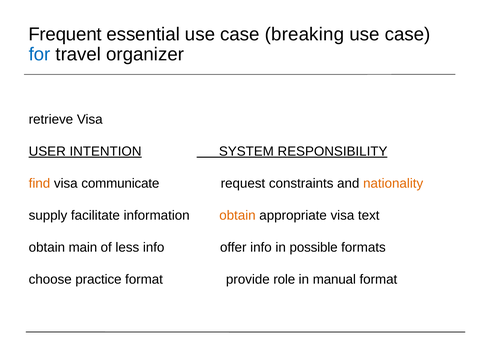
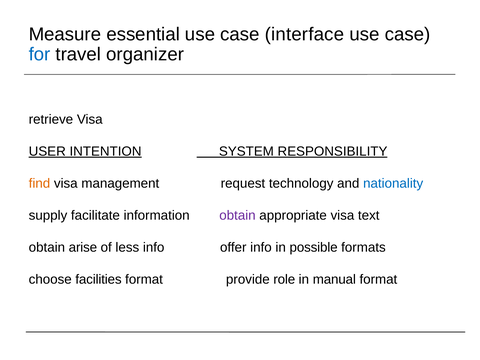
Frequent: Frequent -> Measure (65, 34)
breaking: breaking -> interface (304, 34)
communicate: communicate -> management (120, 183)
constraints: constraints -> technology (301, 183)
nationality colour: orange -> blue (393, 183)
obtain colour: orange -> purple (237, 215)
main: main -> arise (83, 247)
practice: practice -> facilities (98, 279)
